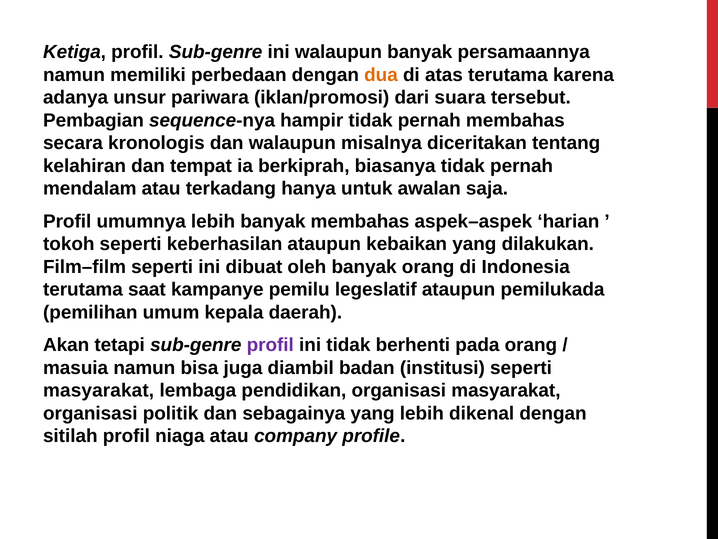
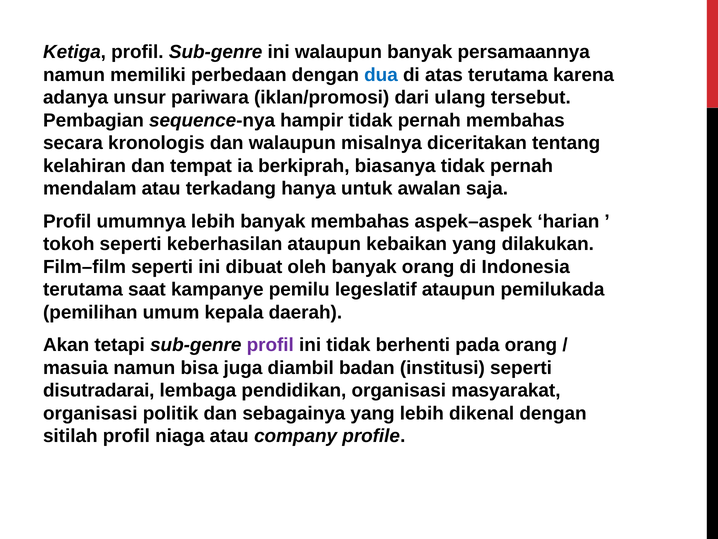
dua colour: orange -> blue (381, 75)
suara: suara -> ulang (460, 98)
masyarakat: masyarakat -> disutradarai (99, 390)
